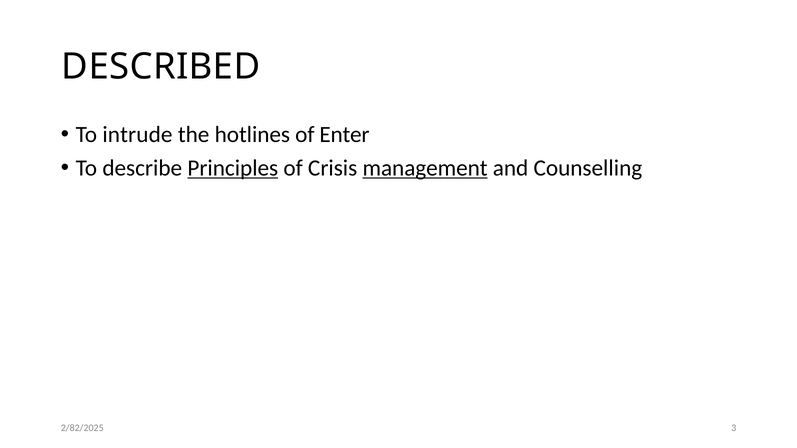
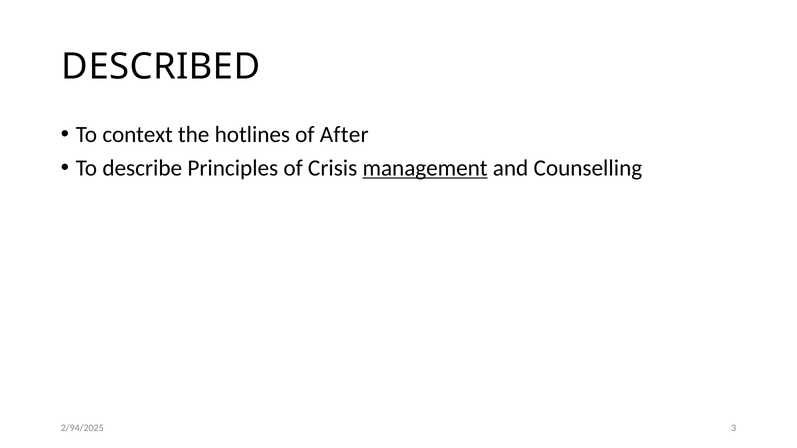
intrude: intrude -> context (138, 135)
Enter: Enter -> After (344, 135)
Principles underline: present -> none (233, 168)
2/82/2025: 2/82/2025 -> 2/94/2025 (82, 428)
